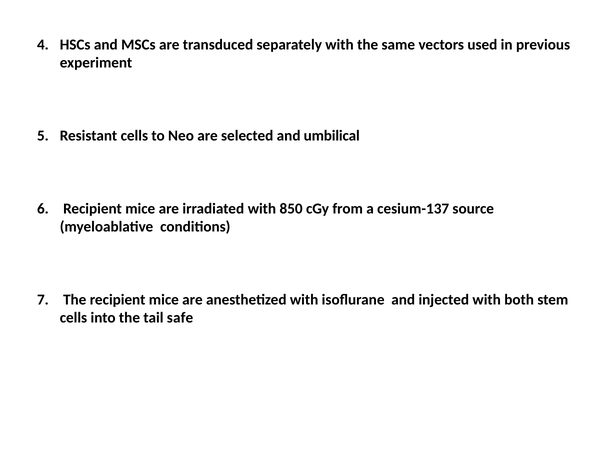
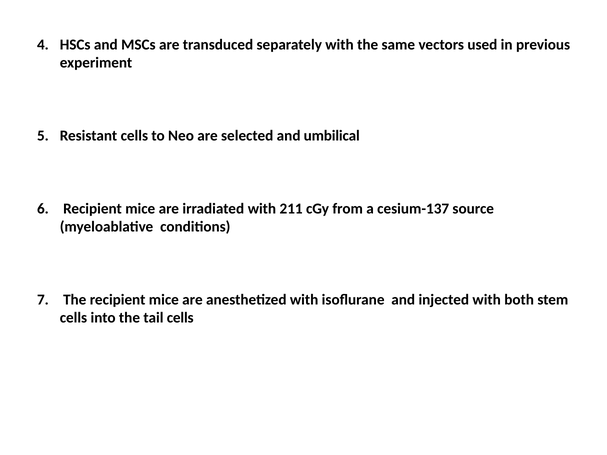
850: 850 -> 211 (291, 209)
tail safe: safe -> cells (180, 318)
